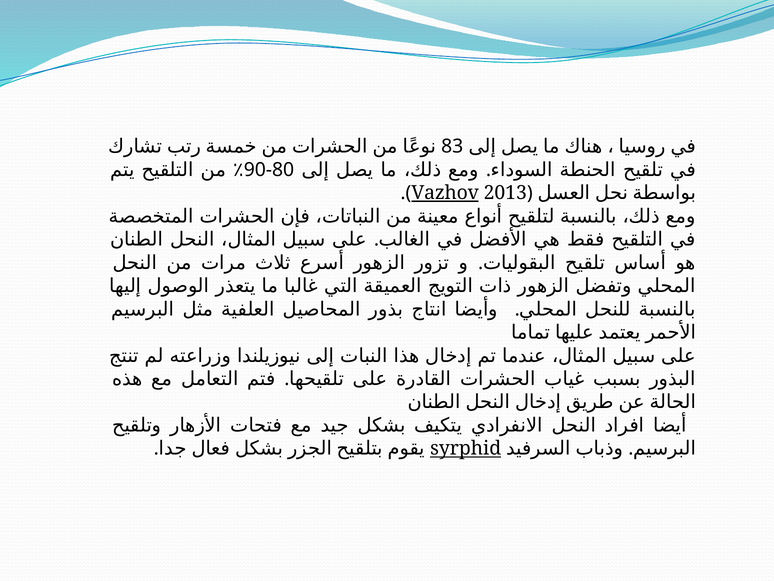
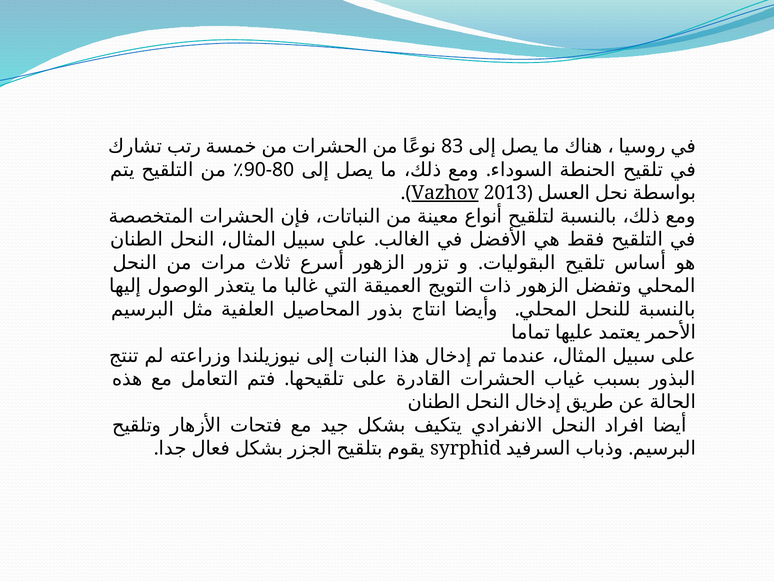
syrphid underline: present -> none (466, 448)
